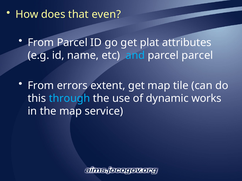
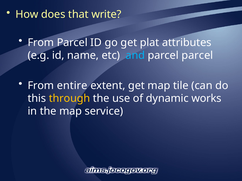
even: even -> write (106, 14)
errors: errors -> entire (72, 86)
through colour: light blue -> yellow (69, 99)
